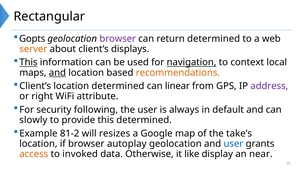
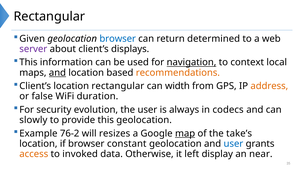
Gopts: Gopts -> Given (32, 39)
browser colour: purple -> blue (118, 39)
server colour: orange -> purple (33, 49)
This underline: present -> none (28, 62)
location determined: determined -> rectangular (118, 86)
linear: linear -> width (177, 86)
address colour: purple -> orange (269, 86)
right: right -> false (42, 96)
attribute: attribute -> duration (97, 96)
following: following -> evolution (96, 110)
default: default -> codecs (228, 110)
this determined: determined -> geolocation (144, 120)
81-2: 81-2 -> 76-2 (70, 133)
map underline: none -> present (185, 133)
autoplay: autoplay -> constant (127, 144)
like: like -> left (192, 154)
